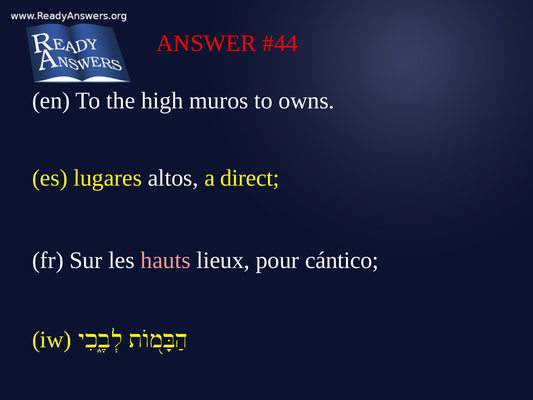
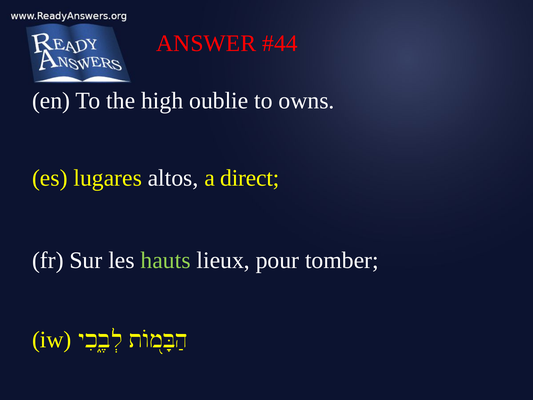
muros: muros -> oublie (219, 101)
hauts colour: pink -> light green (166, 260)
cántico: cántico -> tomber (342, 260)
